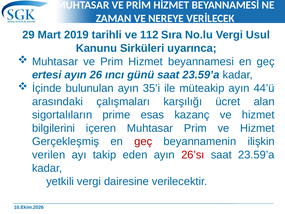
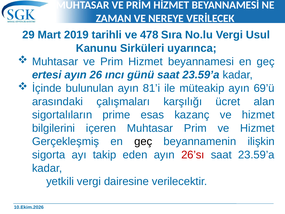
112: 112 -> 478 (149, 35)
35’i: 35’i -> 81’i (151, 88)
44’ü: 44’ü -> 69’ü (264, 88)
geç colour: red -> black (143, 141)
verilen: verilen -> sigorta (49, 155)
